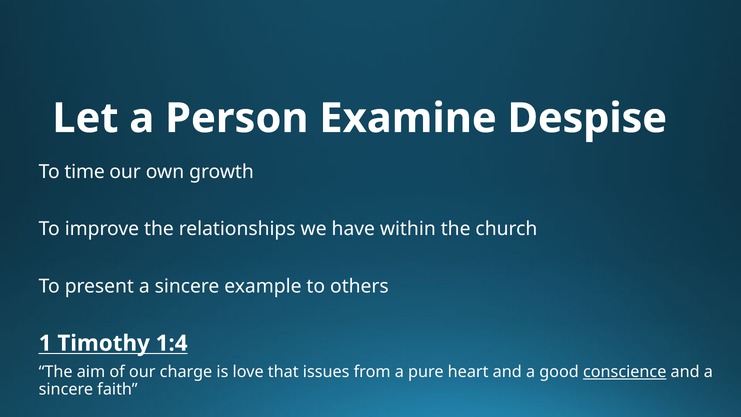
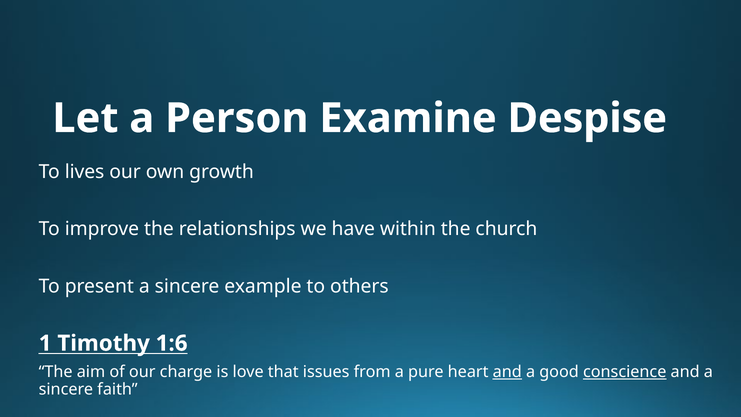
time: time -> lives (85, 172)
1:4: 1:4 -> 1:6 (172, 343)
and underline: none -> present (507, 372)
